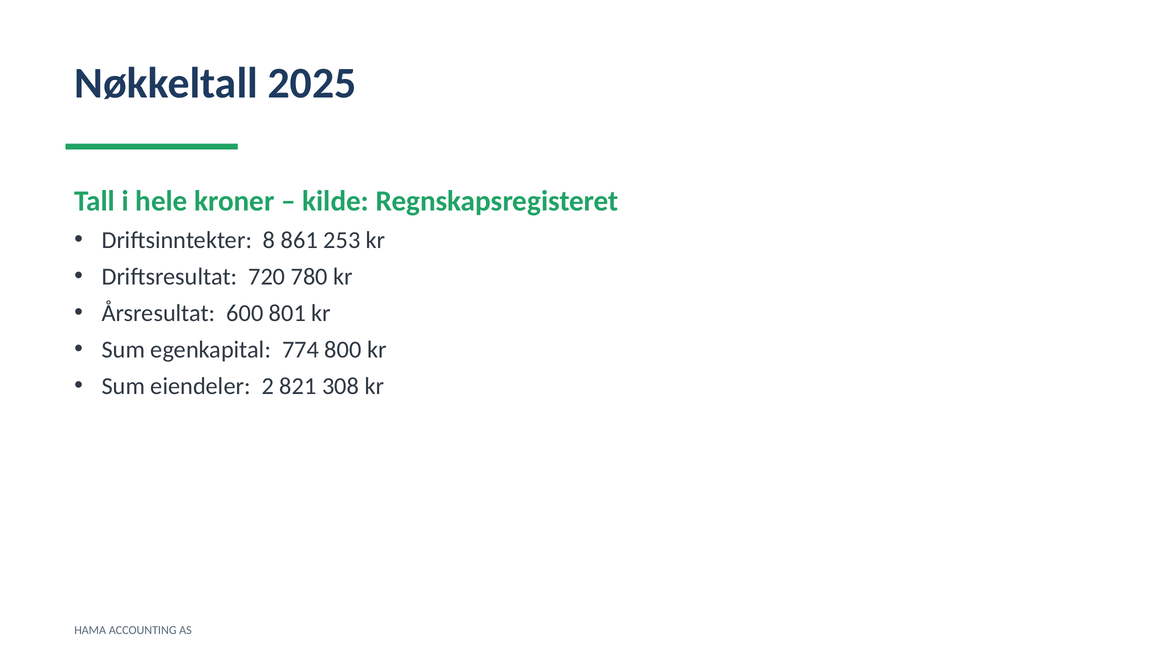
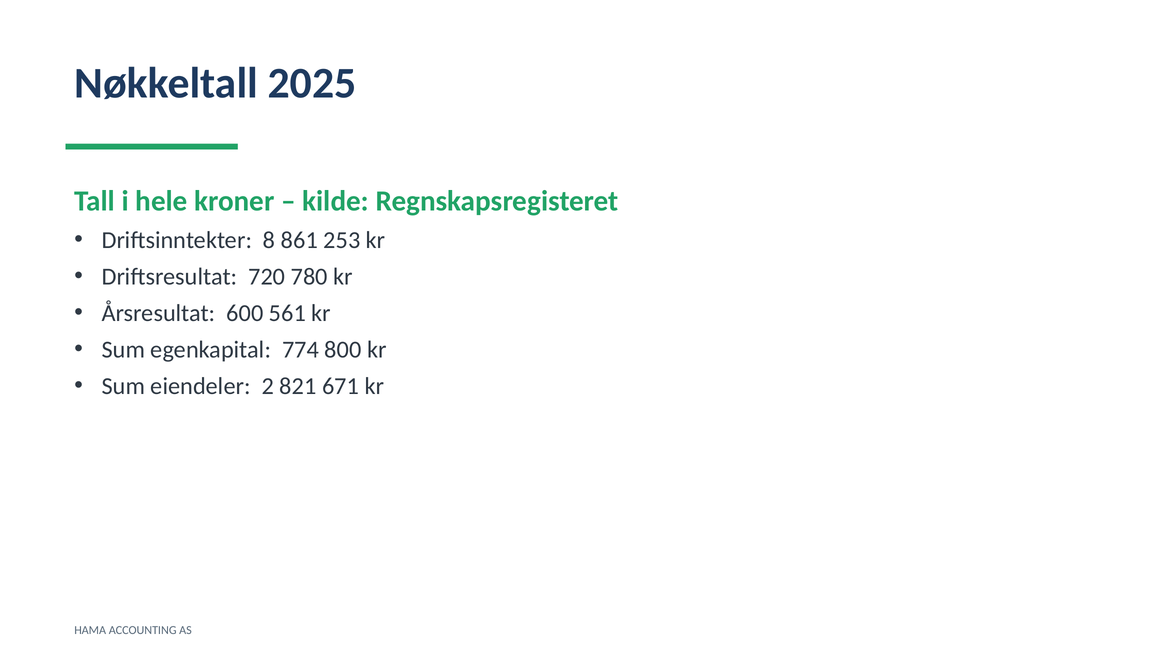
801: 801 -> 561 (287, 313)
308: 308 -> 671 (340, 386)
